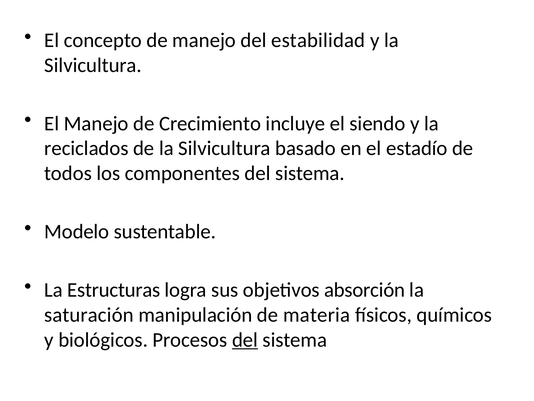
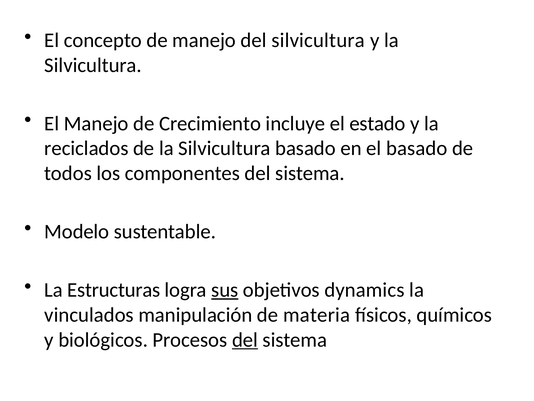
del estabilidad: estabilidad -> silvicultura (318, 40)
siendo: siendo -> estado (378, 123)
el estadío: estadío -> basado (417, 148)
sus underline: none -> present (225, 290)
absorción: absorción -> dynamics (364, 290)
saturación: saturación -> vinculados (89, 315)
